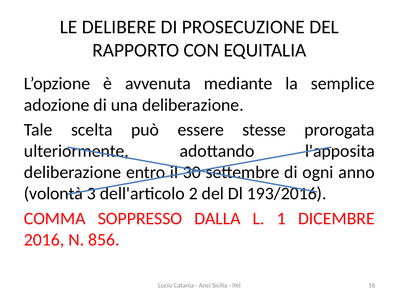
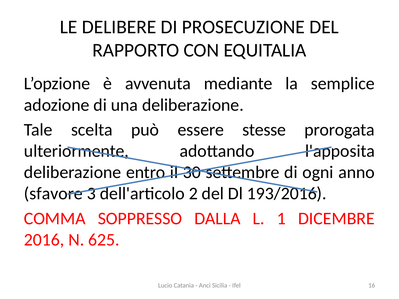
volontà: volontà -> sfavore (53, 194)
856: 856 -> 625 (104, 240)
